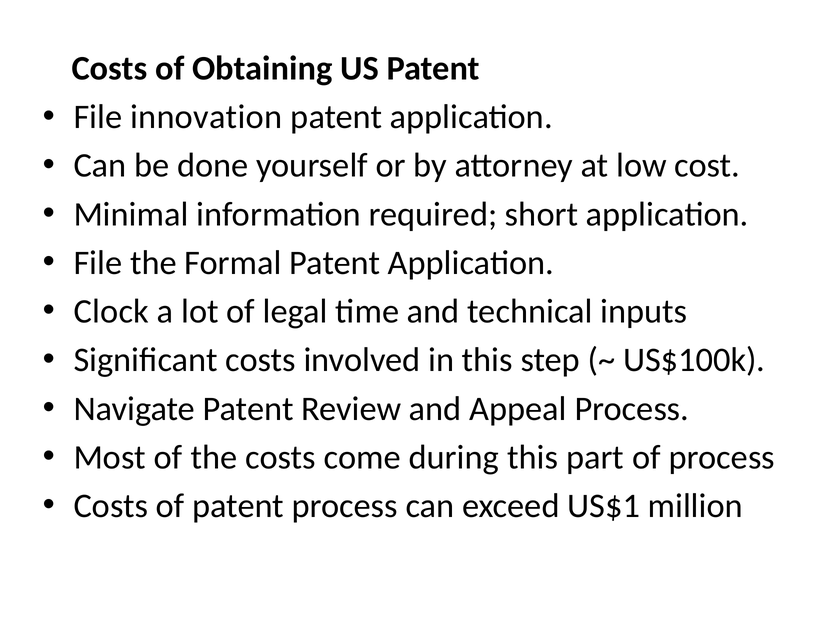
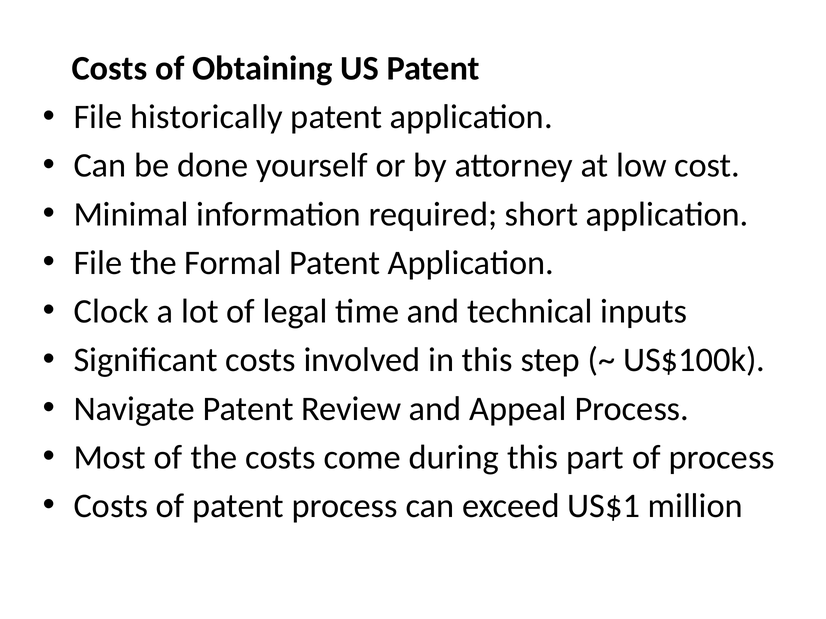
innovation: innovation -> historically (206, 117)
